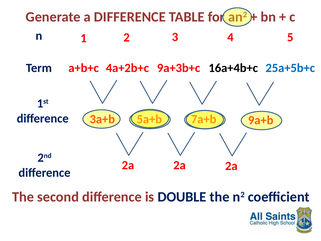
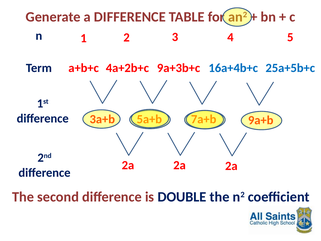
16a+4b+c colour: black -> blue (233, 68)
